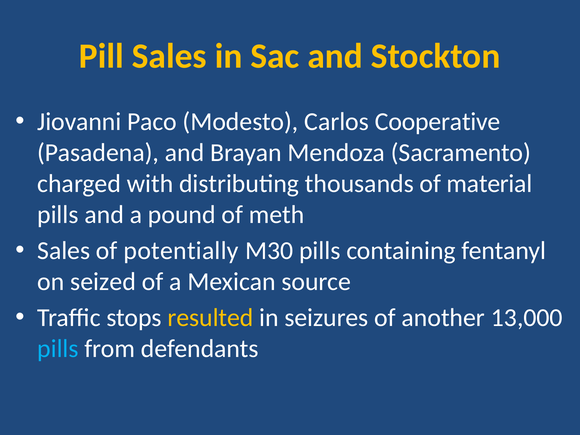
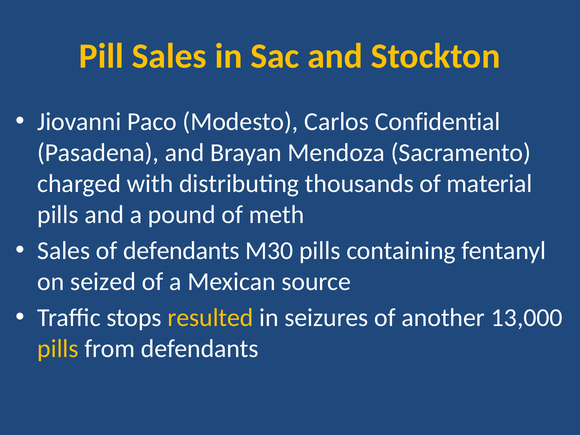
Cooperative: Cooperative -> Confidential (438, 122)
of potentially: potentially -> defendants (181, 251)
pills colour: light blue -> yellow (58, 349)
